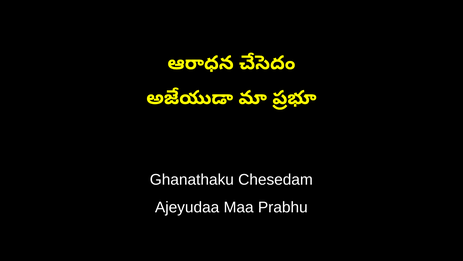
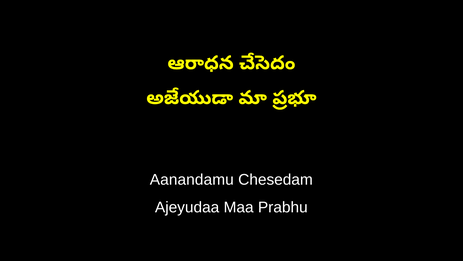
Ghanathaku: Ghanathaku -> Aanandamu (192, 179)
